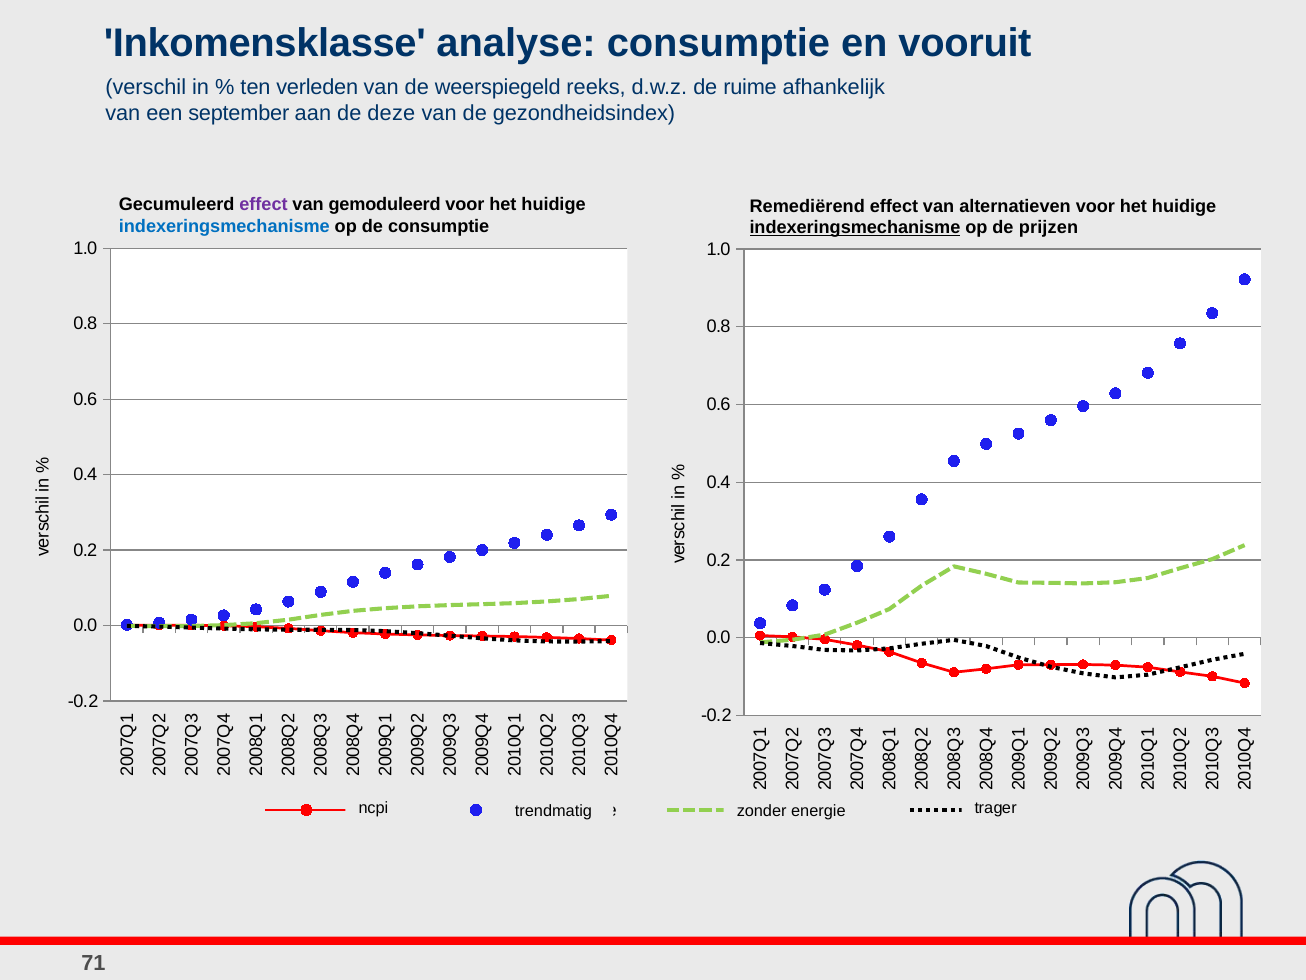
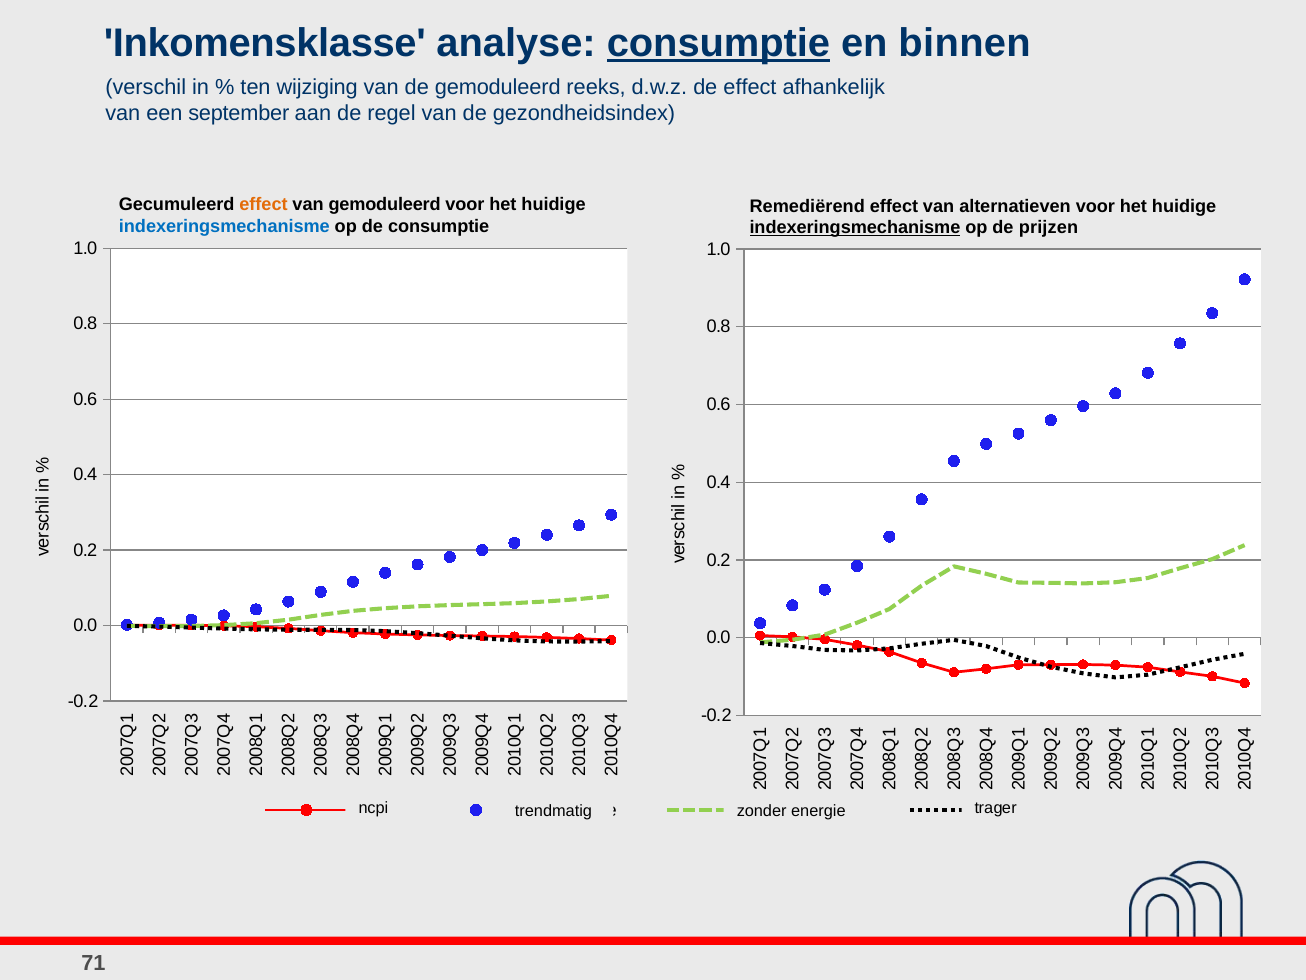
consumptie underline: none -> present (718, 43)
vooruit: vooruit -> binnen (965, 43)
verleden: verleden -> wijziging (317, 87)
de weerspiegeld: weerspiegeld -> gemoduleerd (498, 87)
de ruime: ruime -> effect (750, 87)
deze: deze -> regel (391, 113)
effect colour: purple -> orange (263, 205)
